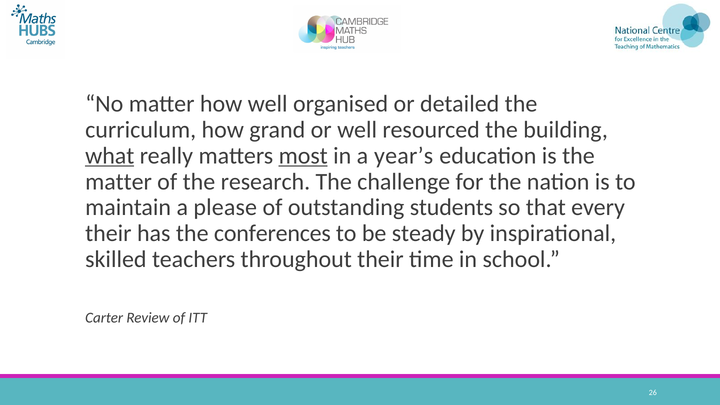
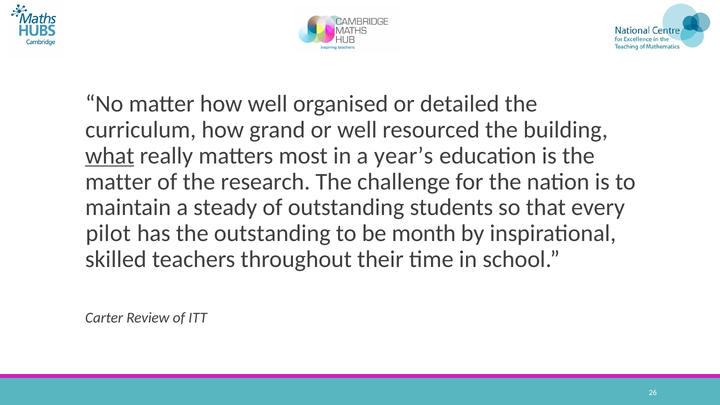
most underline: present -> none (303, 156)
please: please -> steady (225, 208)
their: their -> pilot (108, 233)
the conferences: conferences -> outstanding (272, 233)
steady: steady -> month (424, 233)
